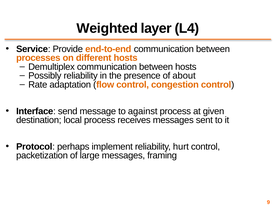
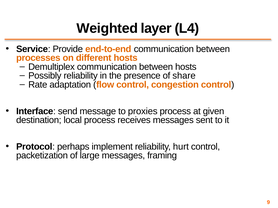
about: about -> share (184, 76)
against: against -> proxies (143, 111)
